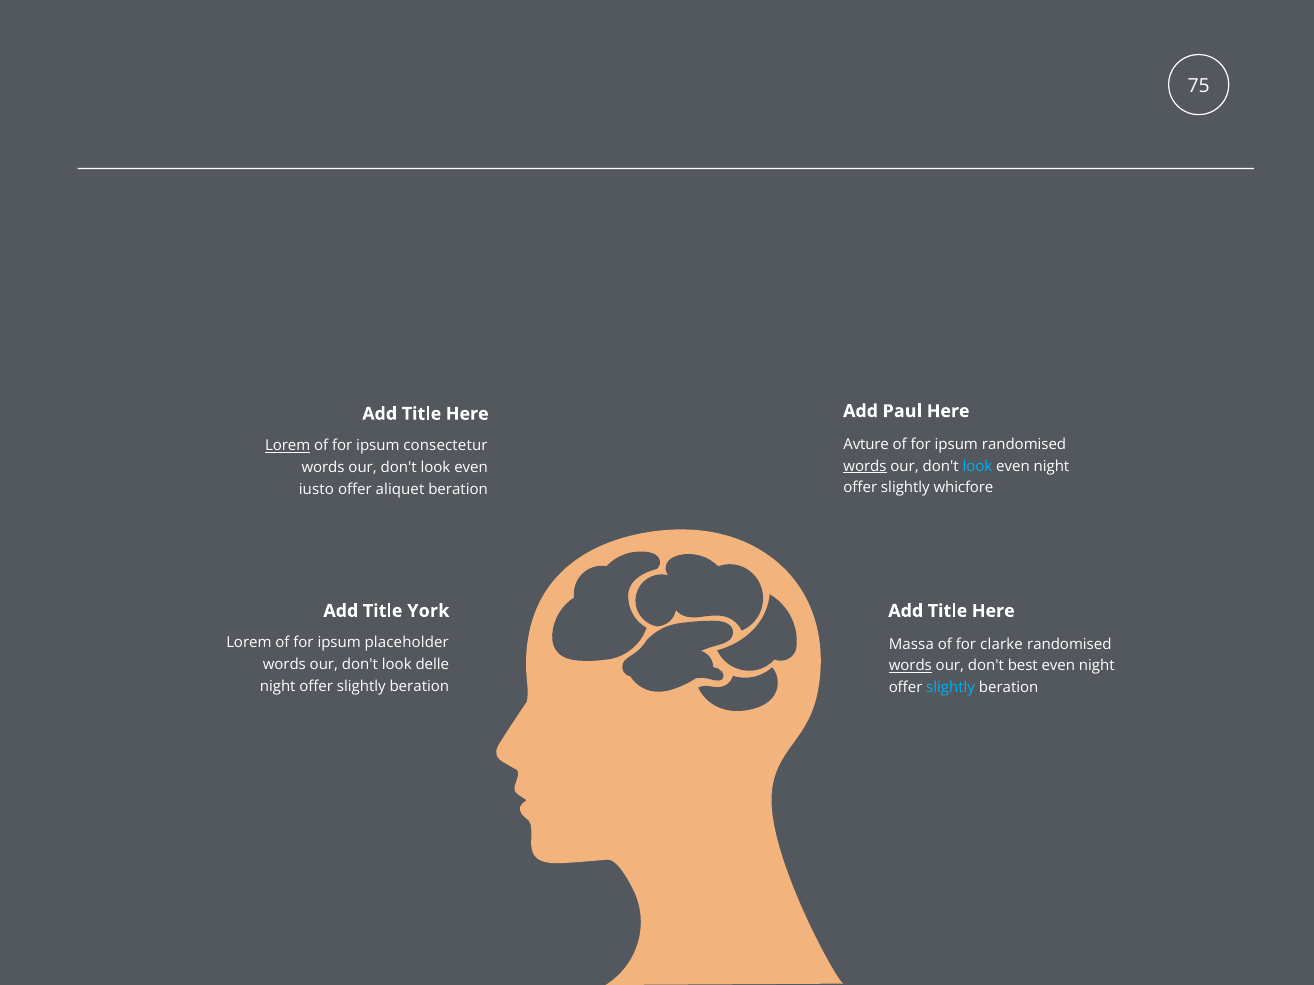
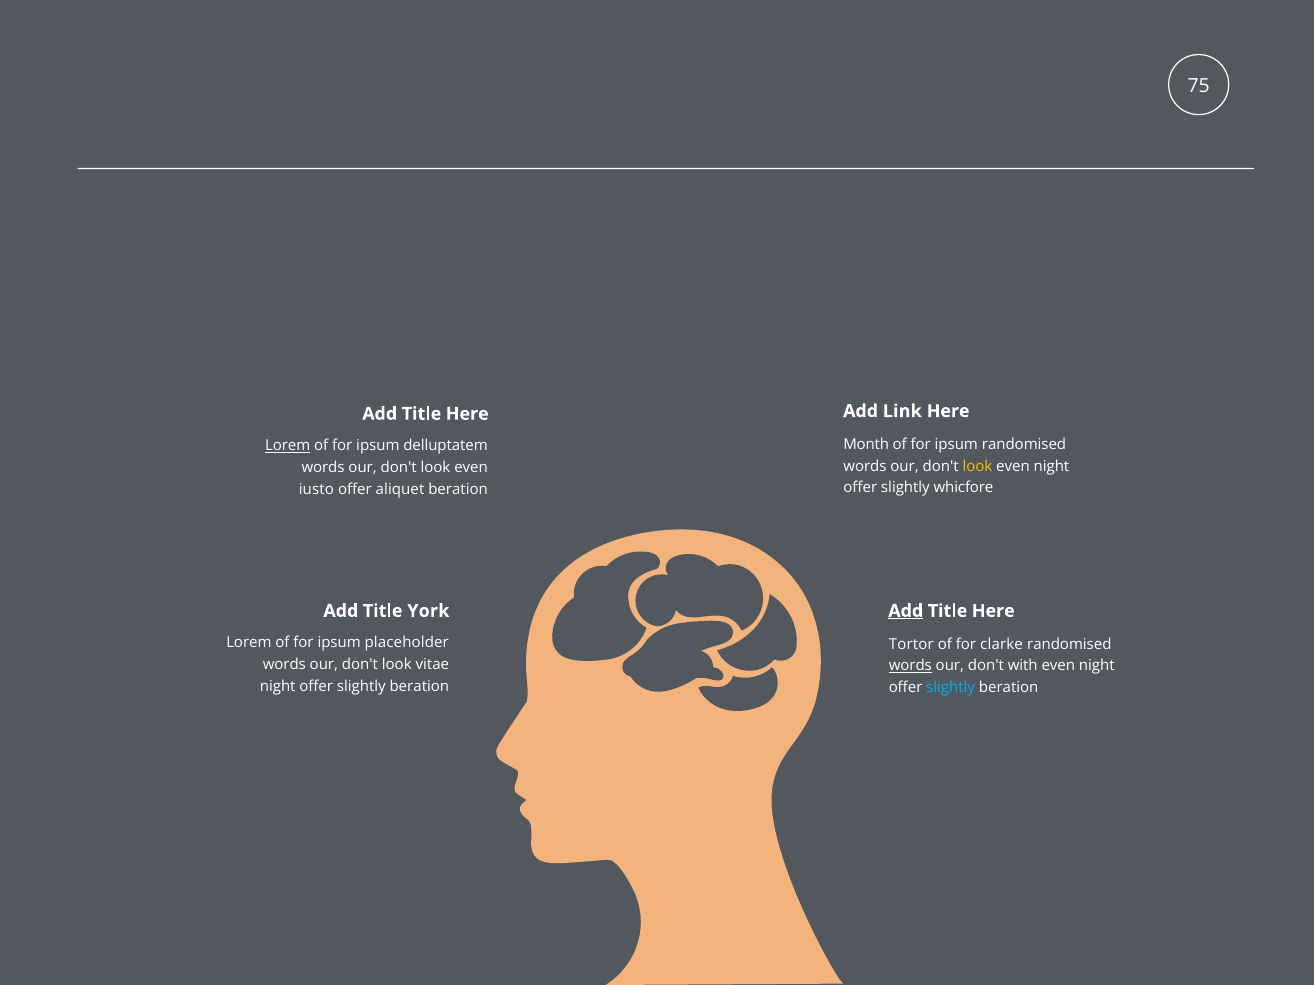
Paul: Paul -> Link (902, 411)
Avture: Avture -> Month (866, 445)
consectetur: consectetur -> delluptatem (446, 446)
words underline: present -> none (865, 467)
look colour: light blue -> yellow (977, 467)
Add underline: none -> present (906, 611)
Massa: Massa -> Tortor (911, 645)
delle: delle -> vitae (432, 665)
best: best -> with (1023, 666)
